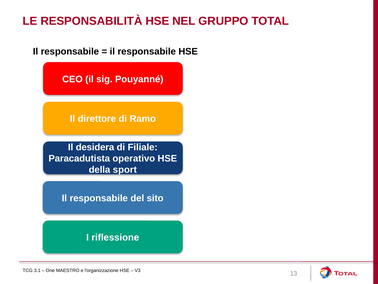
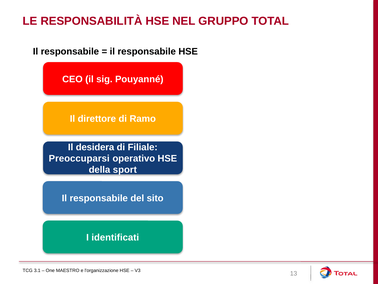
Paracadutista: Paracadutista -> Preoccuparsi (79, 158)
riflessione: riflessione -> identificati (115, 237)
